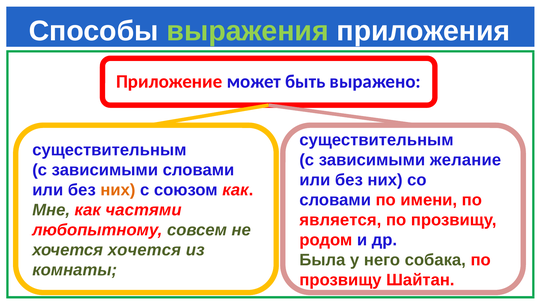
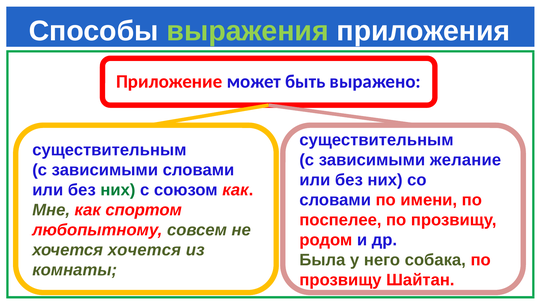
них colour: orange -> green (118, 190)
частями: частями -> спортом (144, 210)
является: является -> поспелее (340, 220)
